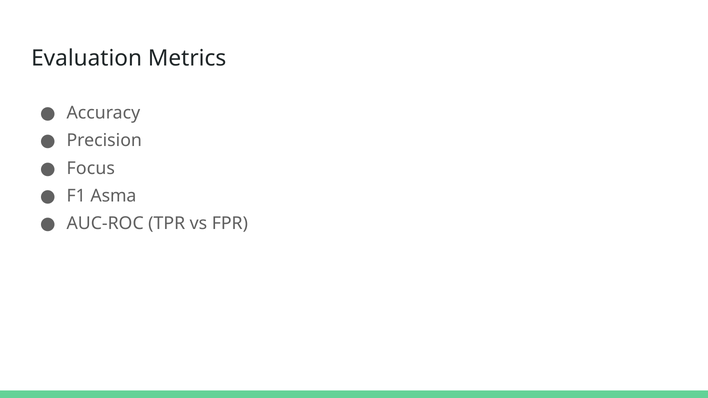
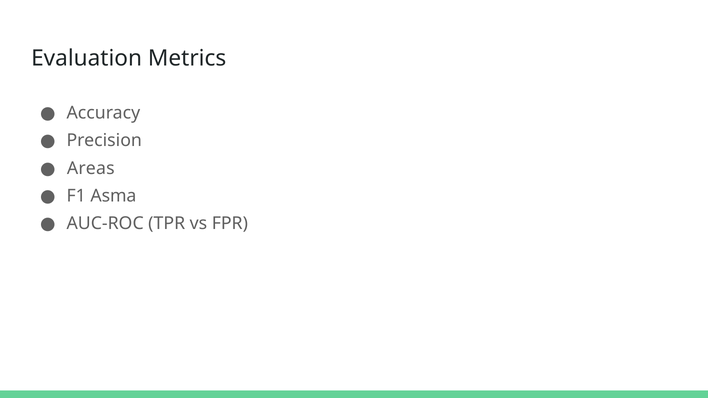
Focus: Focus -> Areas (91, 168)
